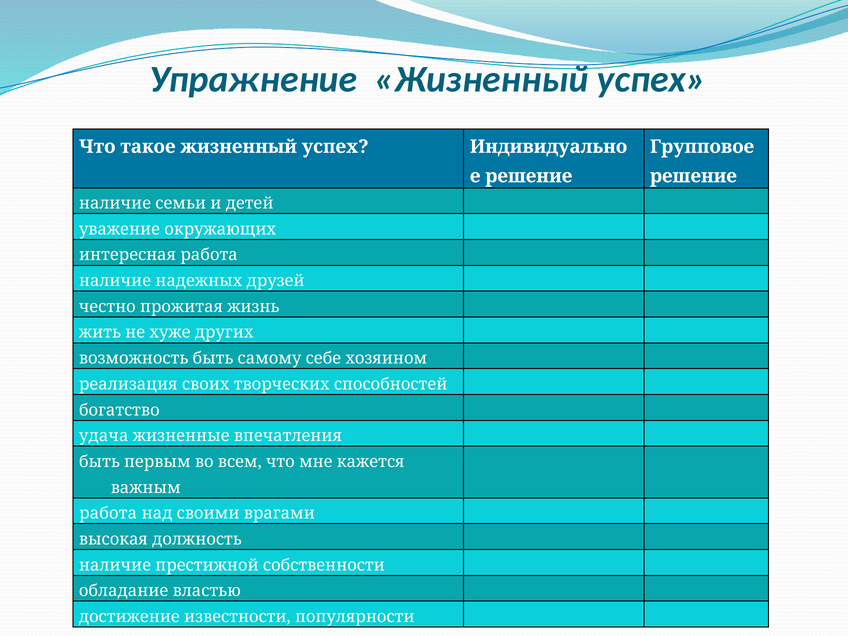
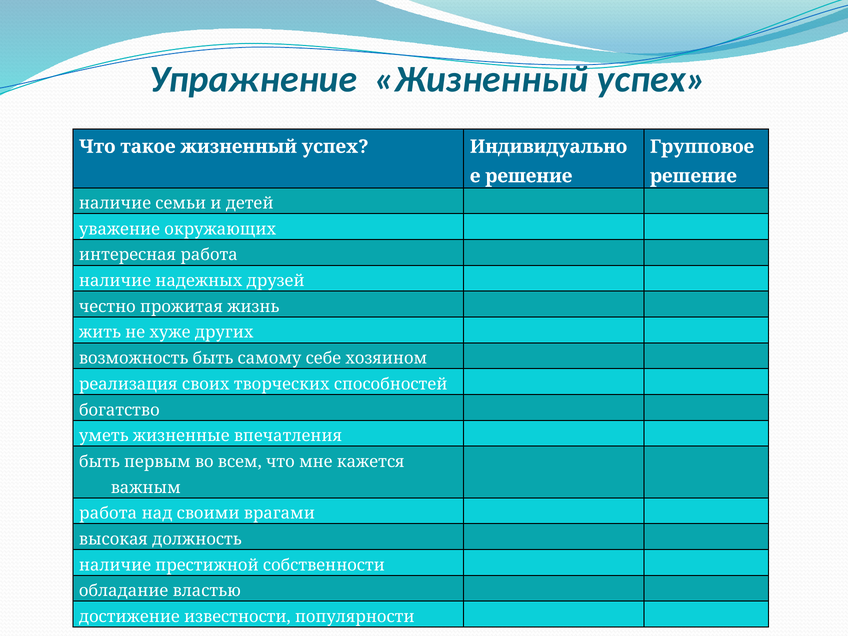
удача: удача -> уметь (104, 436)
